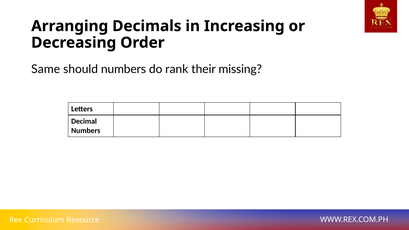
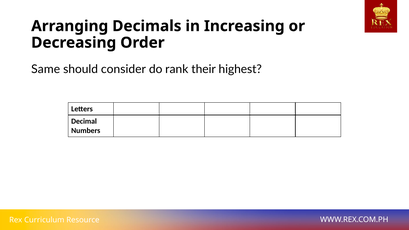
should numbers: numbers -> consider (123, 69)
missing: missing -> highest (240, 69)
